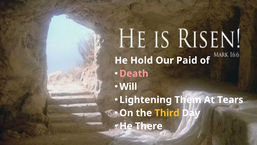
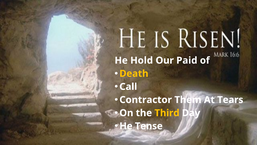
Death colour: pink -> yellow (134, 73)
Will: Will -> Call (128, 86)
Lightening: Lightening -> Contractor (146, 100)
There: There -> Tense (149, 126)
